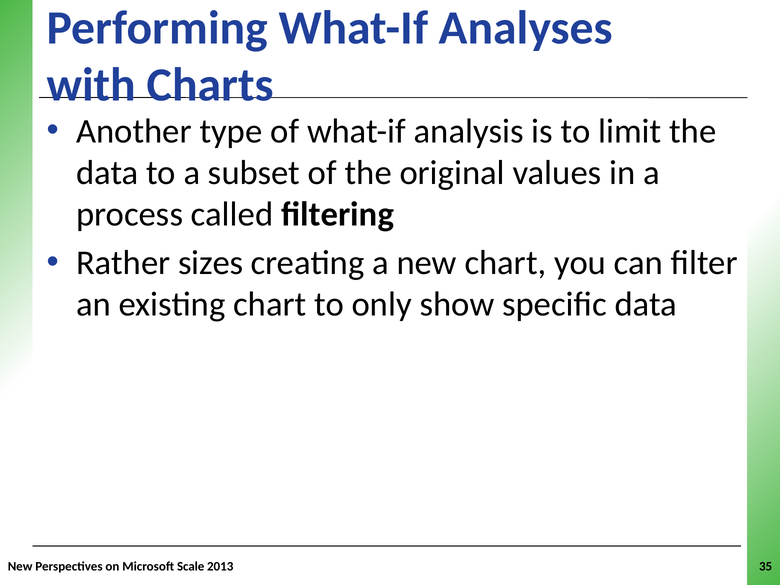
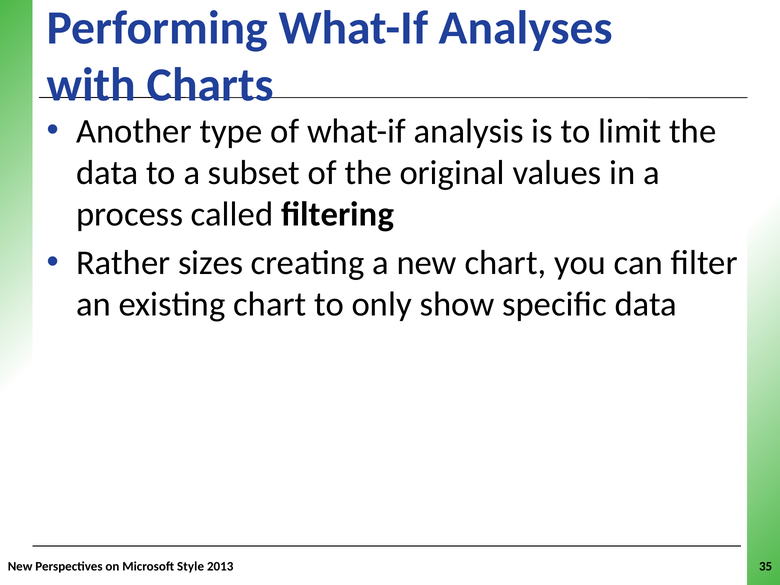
Scale: Scale -> Style (191, 566)
